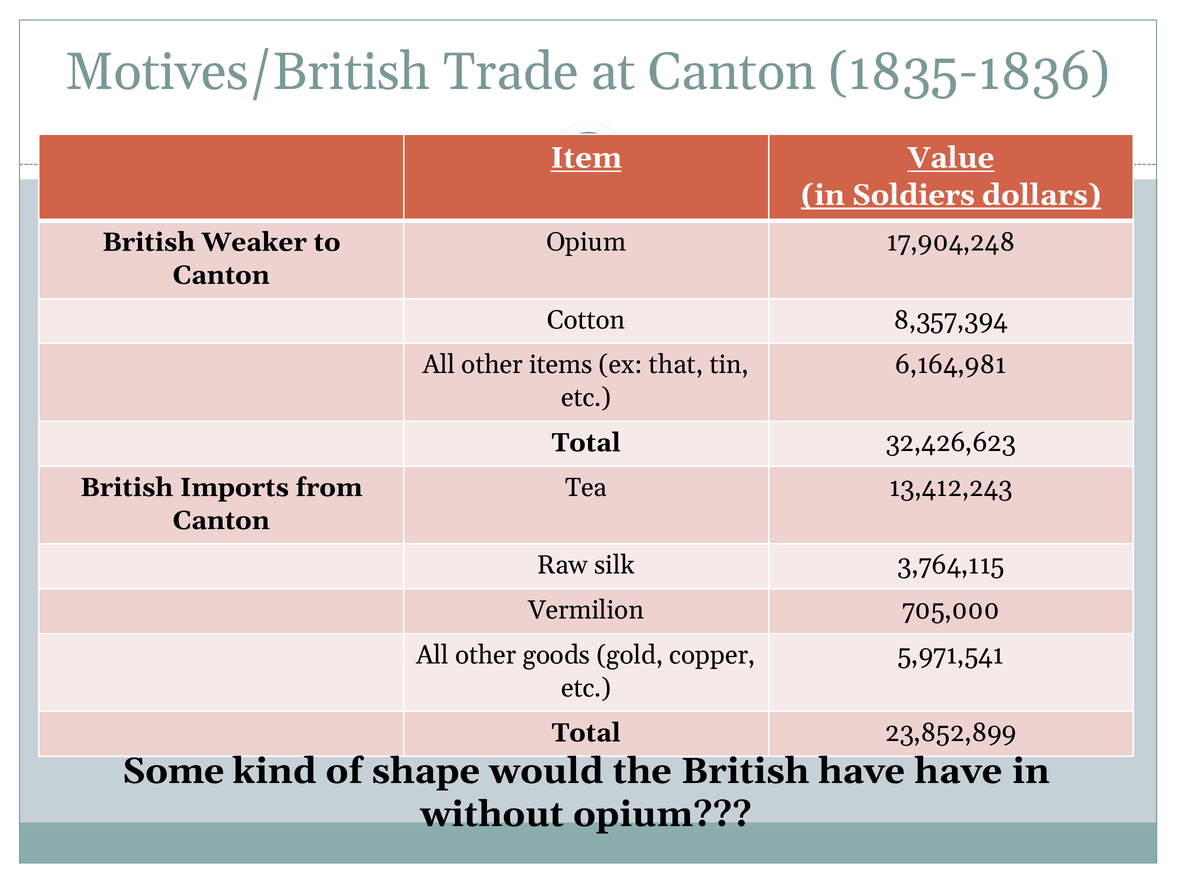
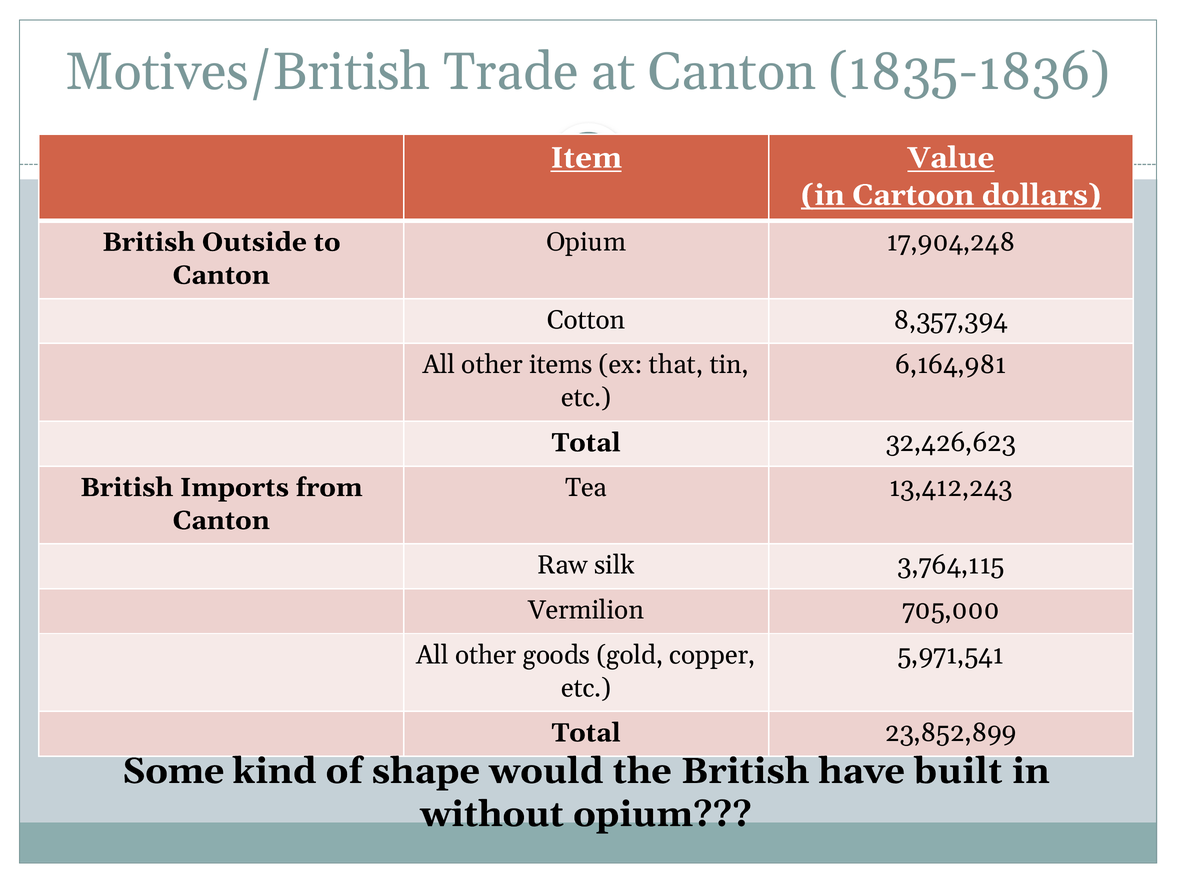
Soldiers: Soldiers -> Cartoon (913, 195)
Weaker: Weaker -> Outside (254, 242)
have have: have -> built (958, 771)
